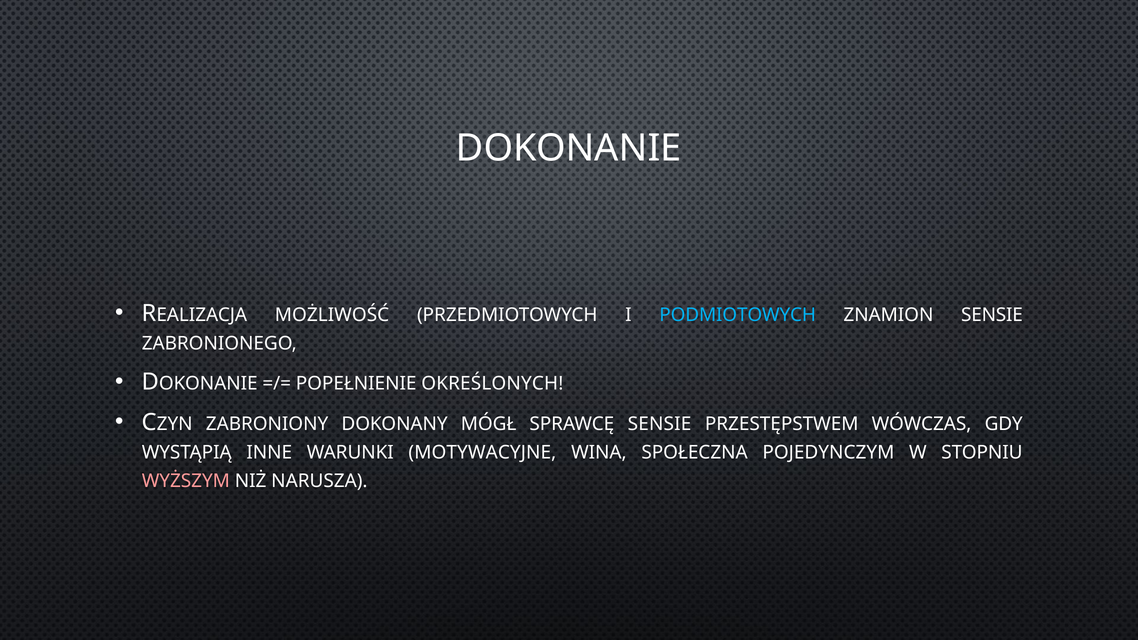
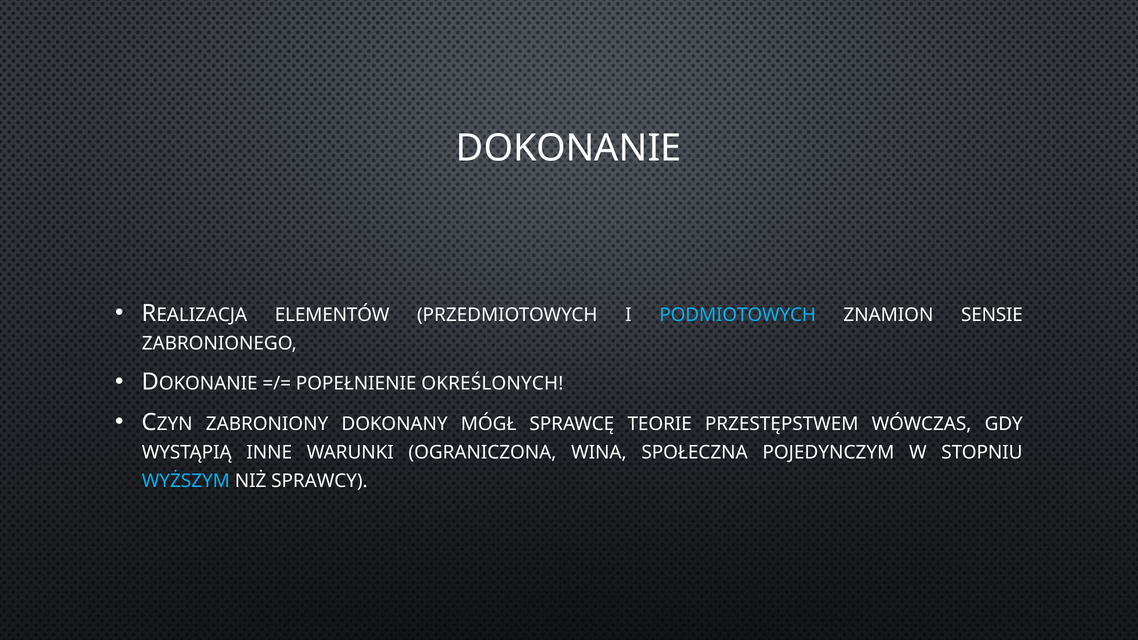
MOŻLIWOŚĆ: MOŻLIWOŚĆ -> ELEMENTÓW (332, 315)
SPRAWCĘ SENSIE: SENSIE -> TEORIE (660, 424)
MOTYWACYJNE: MOTYWACYJNE -> OGRANICZONA (482, 452)
WYŻSZYM colour: pink -> light blue (186, 481)
NARUSZA: NARUSZA -> SPRAWCY (319, 481)
